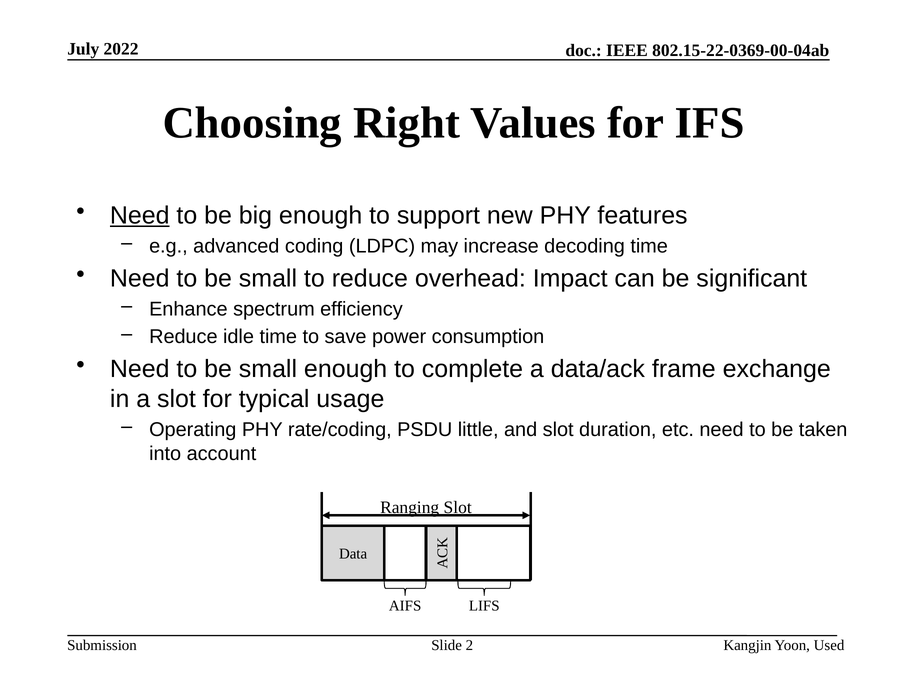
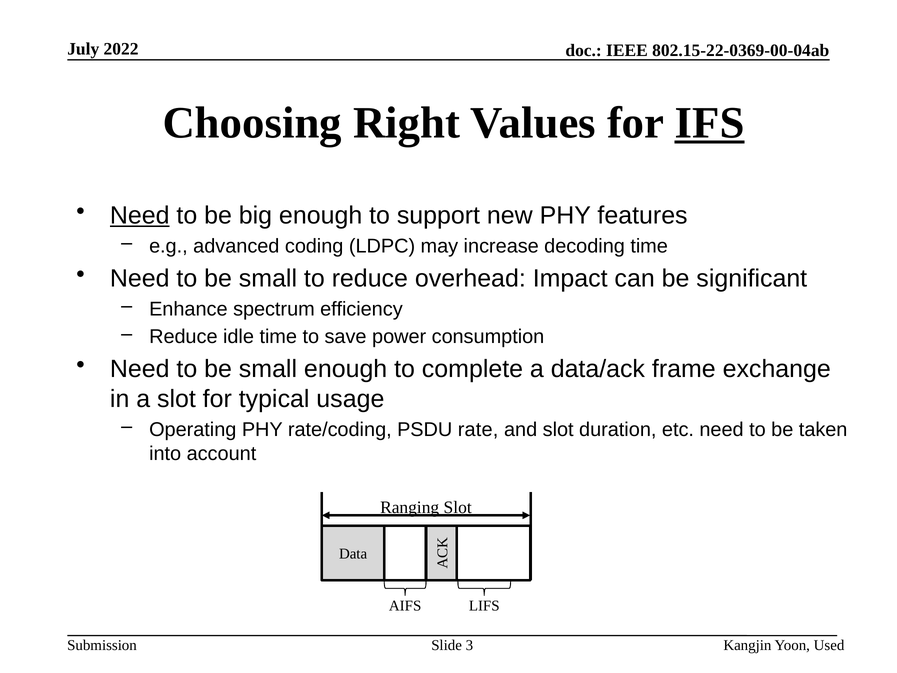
IFS underline: none -> present (710, 123)
little: little -> rate (478, 429)
2: 2 -> 3 (469, 645)
